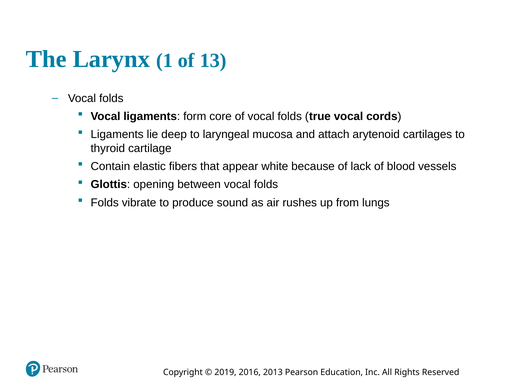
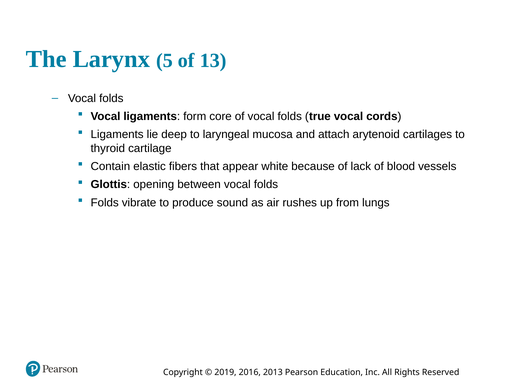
1: 1 -> 5 (165, 61)
